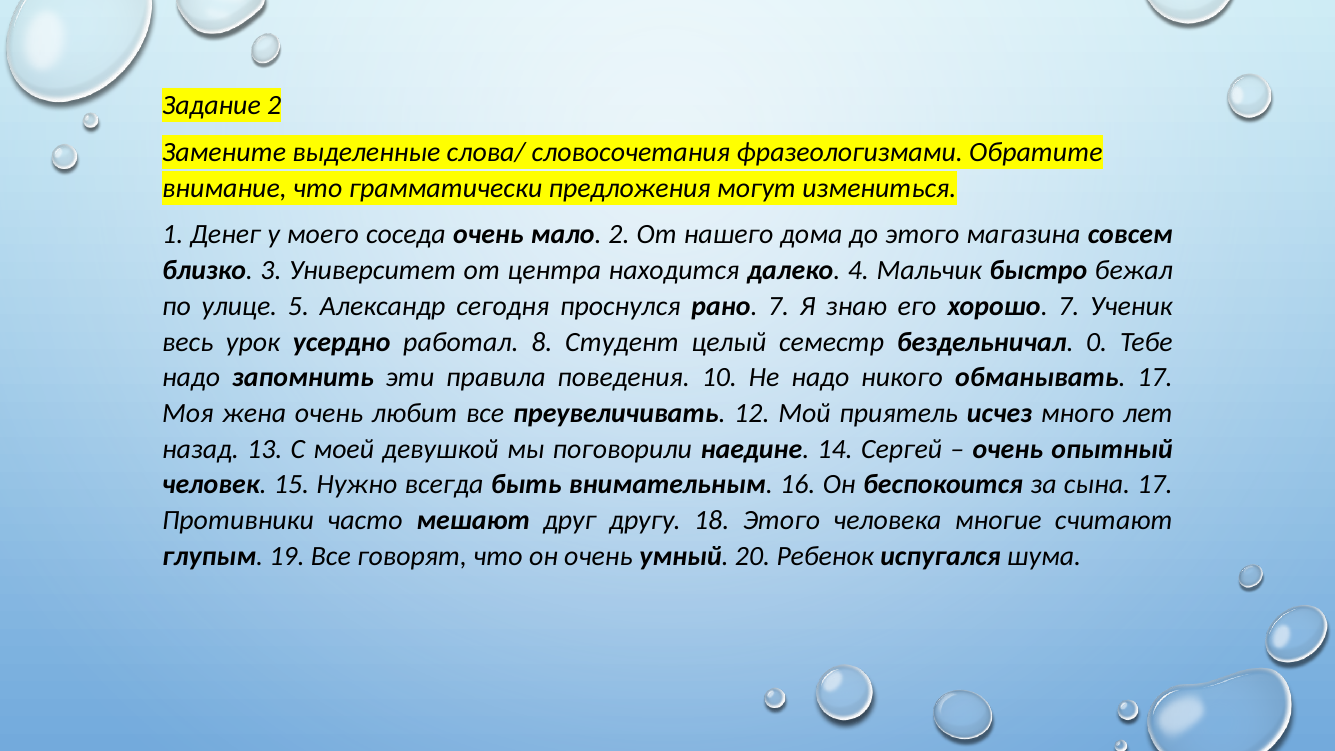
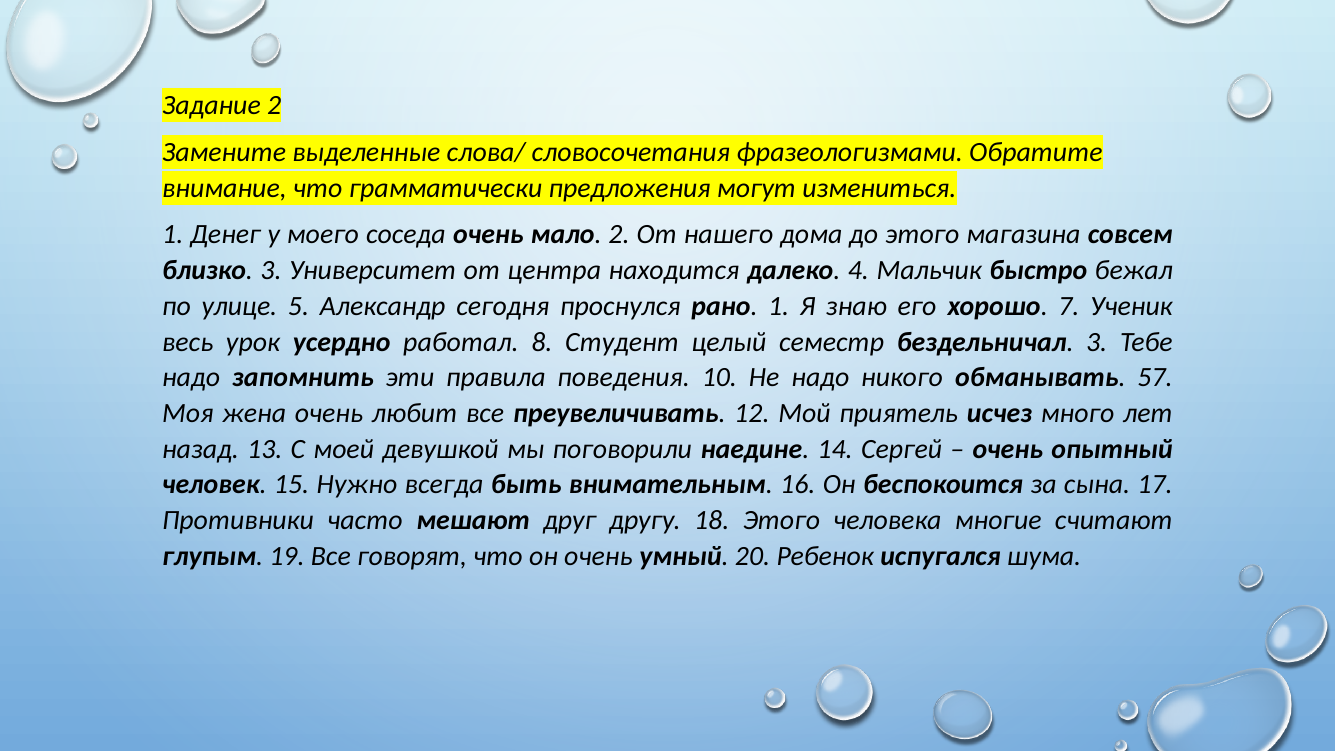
рано 7: 7 -> 1 (779, 306)
бездельничал 0: 0 -> 3 (1097, 342)
обманывать 17: 17 -> 57 (1155, 378)
